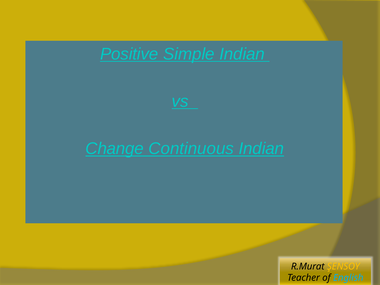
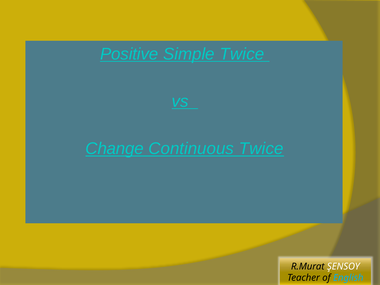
Simple Indian: Indian -> Twice (242, 54)
Continuous Indian: Indian -> Twice (261, 149)
ŞENSOY colour: yellow -> white (343, 266)
